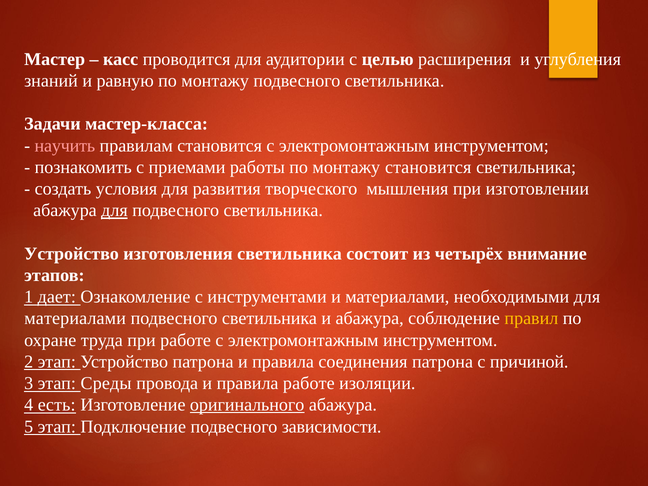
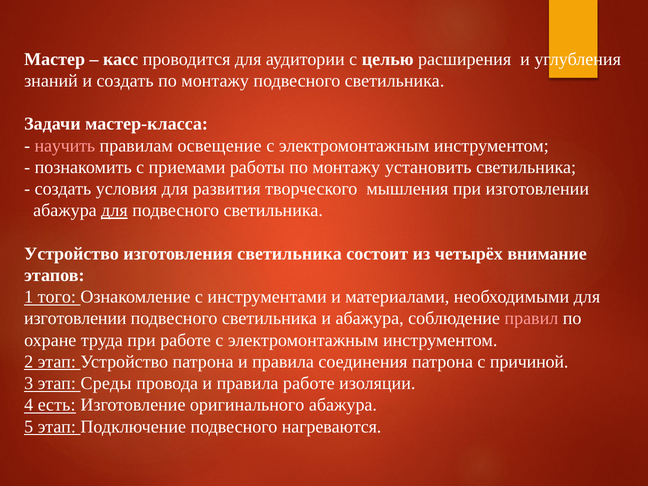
и равную: равную -> создать (125, 81)
правилам становится: становится -> освещение (220, 146)
монтажу становится: становится -> установить (428, 167)
дает: дает -> того (57, 297)
материалами: материалами -> изготовлении (75, 319)
правил colour: yellow -> pink (531, 319)
оригинального underline: present -> none (247, 405)
зависимости: зависимости -> нагреваются (332, 427)
